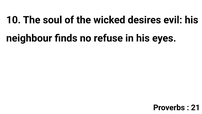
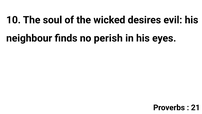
refuse: refuse -> perish (108, 38)
